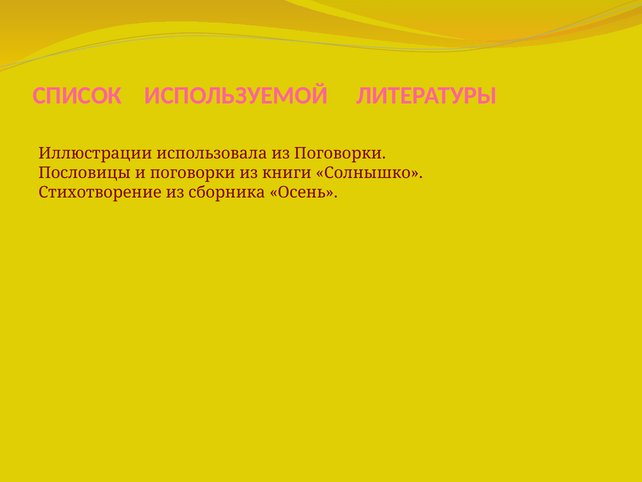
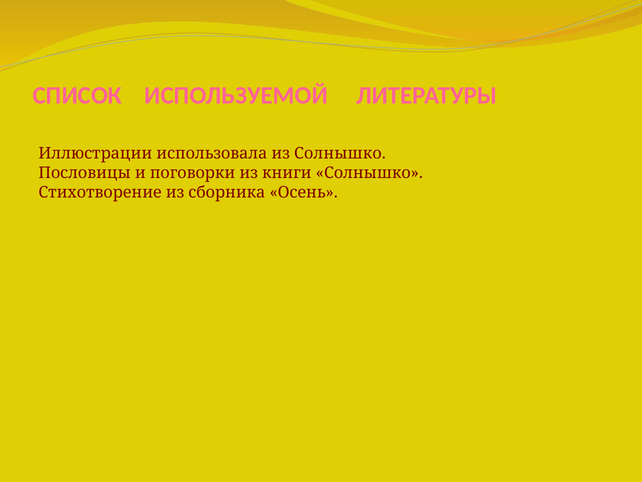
из Поговорки: Поговорки -> Солнышко (340, 154)
